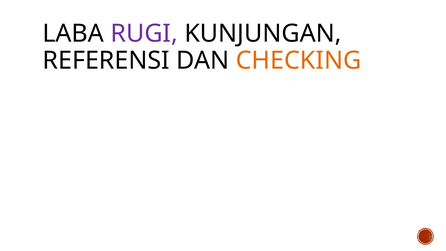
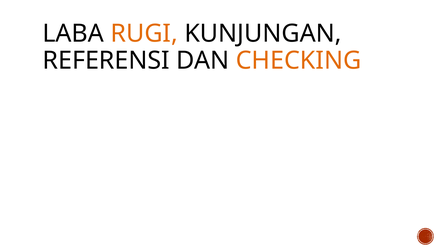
RUGI colour: purple -> orange (144, 33)
